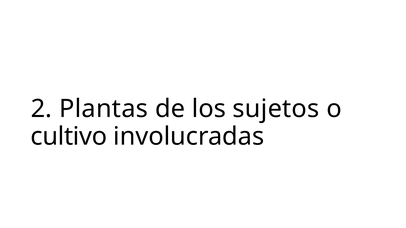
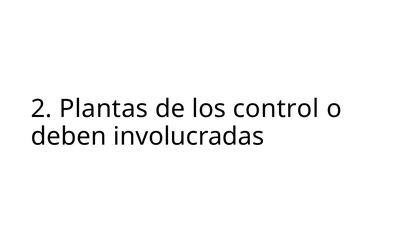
sujetos: sujetos -> control (276, 109)
cultivo: cultivo -> deben (69, 137)
